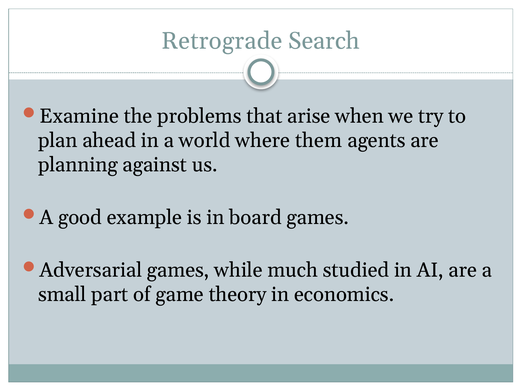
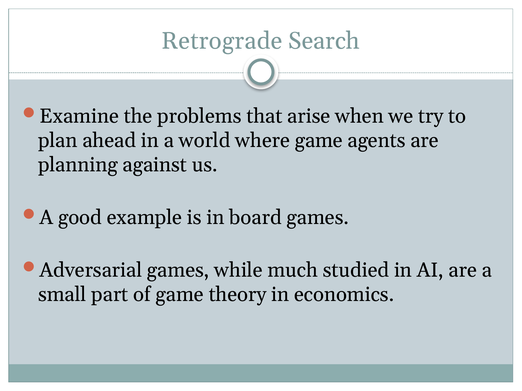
where them: them -> game (319, 141)
